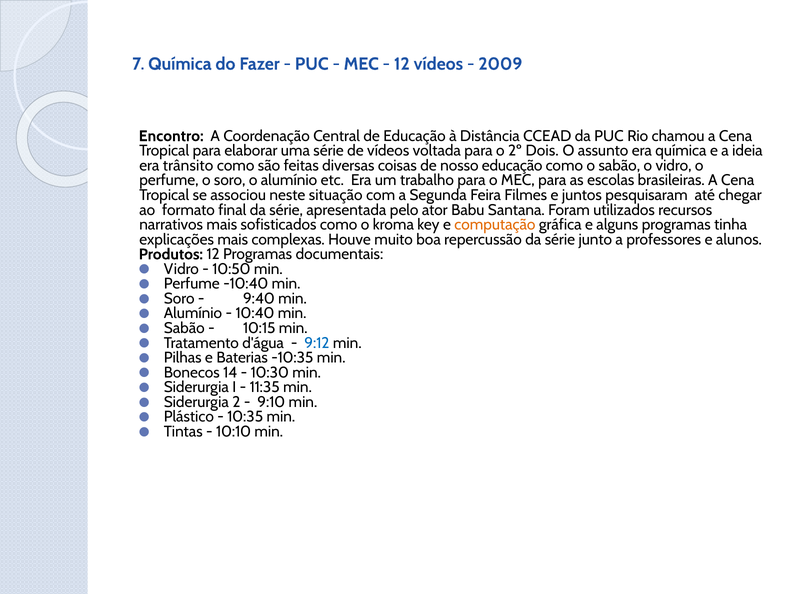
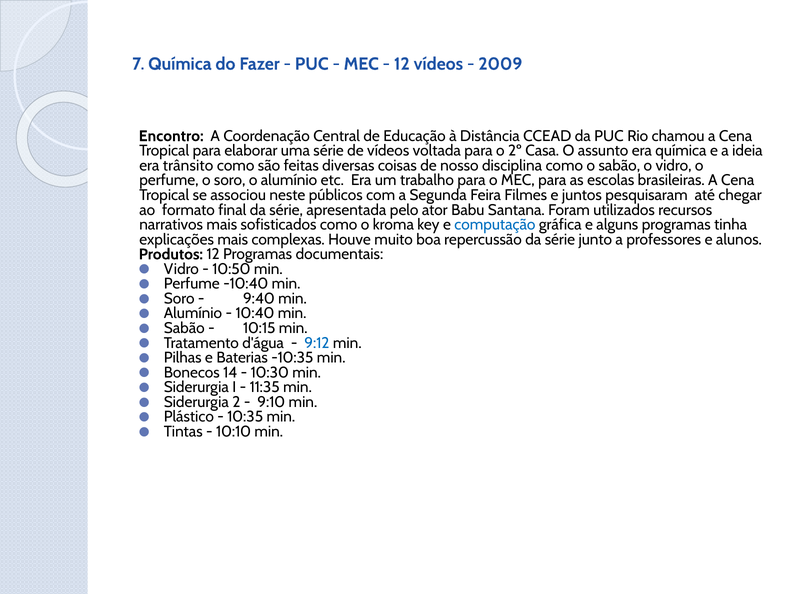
Dois: Dois -> Casa (542, 151)
nosso educação: educação -> disciplina (512, 166)
situação: situação -> públicos (336, 195)
computação colour: orange -> blue (495, 225)
